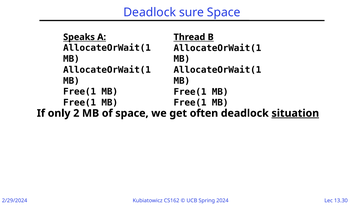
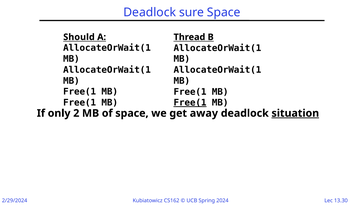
Speaks: Speaks -> Should (79, 37)
Free(1 underline: none -> present (190, 103)
often: often -> away (204, 113)
